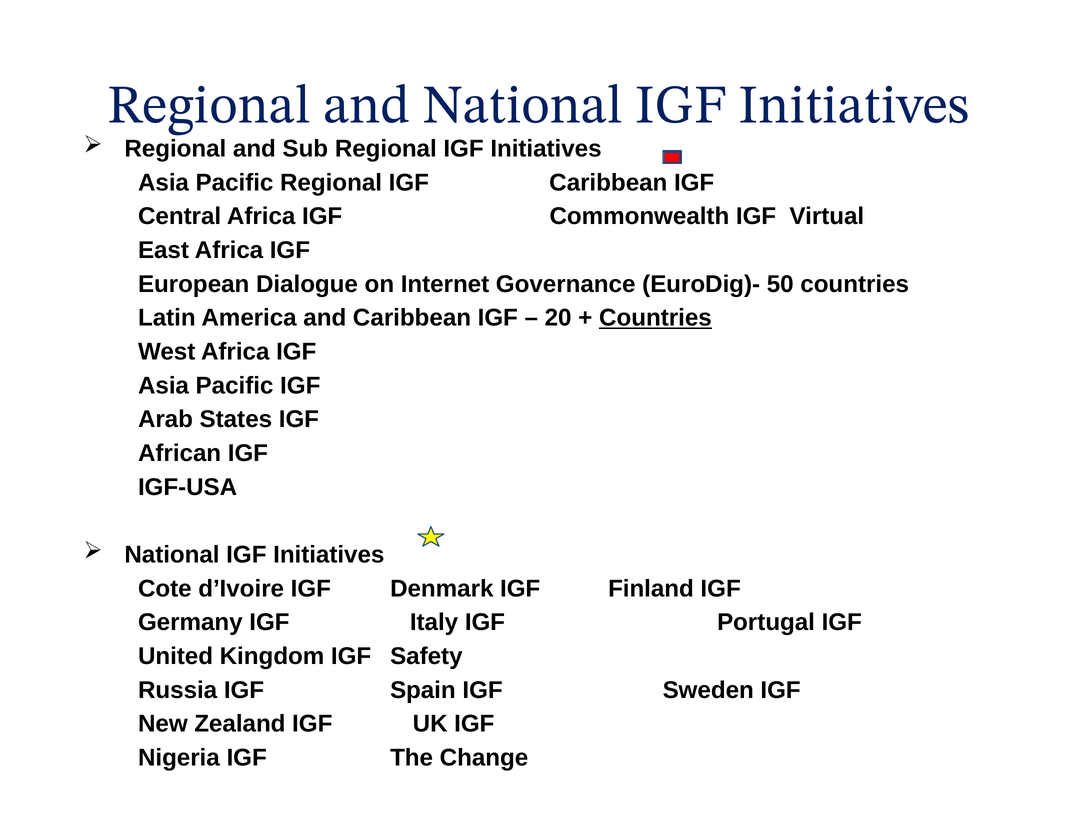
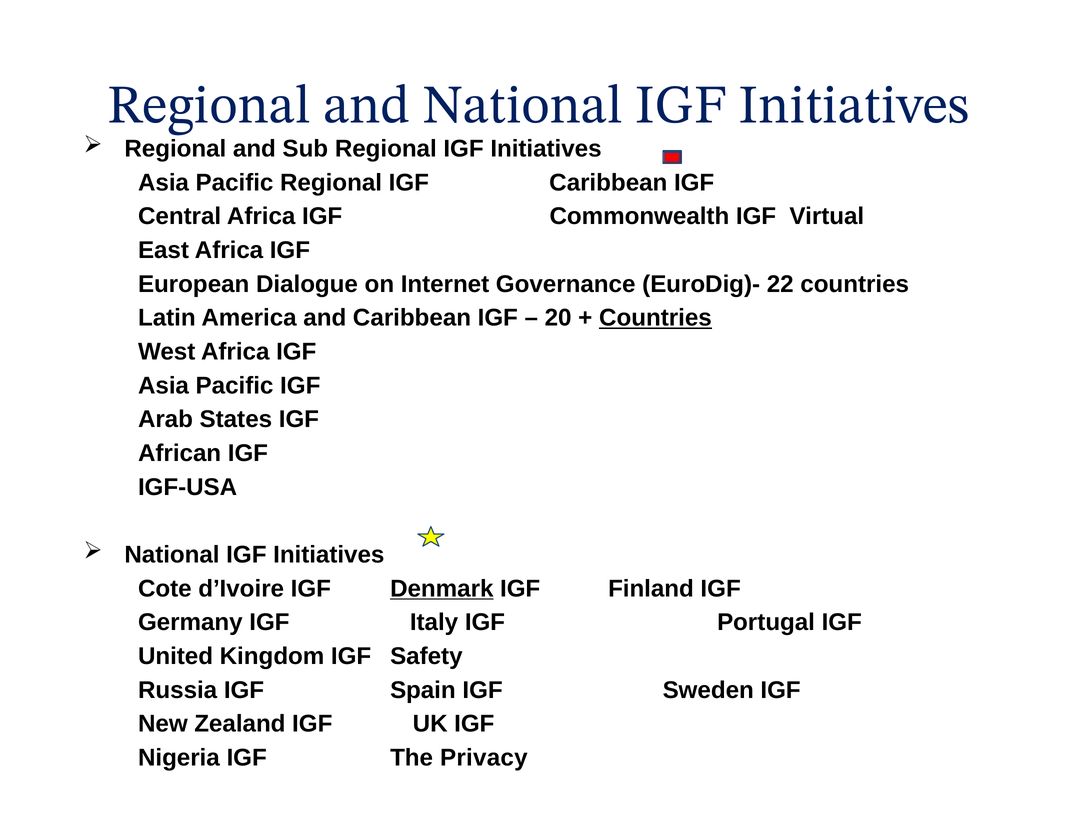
50: 50 -> 22 (780, 284)
Denmark underline: none -> present (442, 589)
Change: Change -> Privacy (484, 758)
